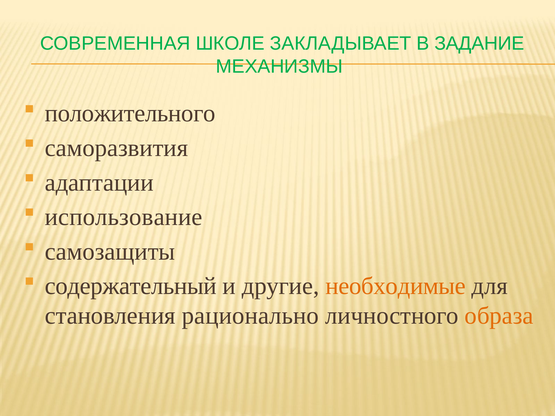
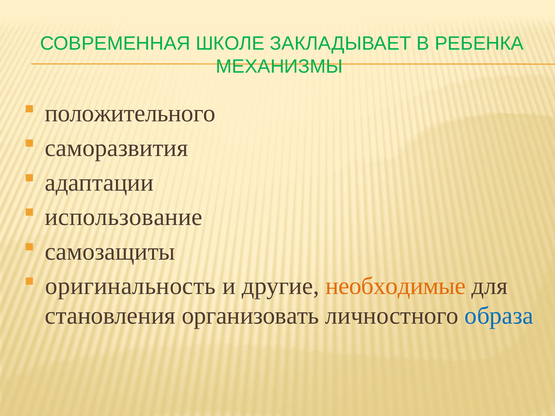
ЗАДАНИЕ: ЗАДАНИЕ -> РЕБЕНКА (479, 43)
содержательный: содержательный -> оригинальность (130, 286)
рационально: рационально -> организовать (250, 316)
образа colour: orange -> blue (499, 316)
